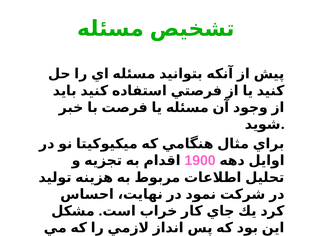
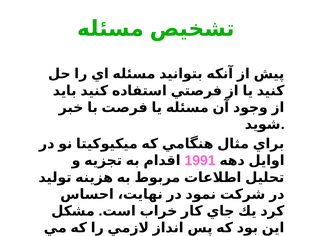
1900: 1900 -> 1991 (200, 160)
